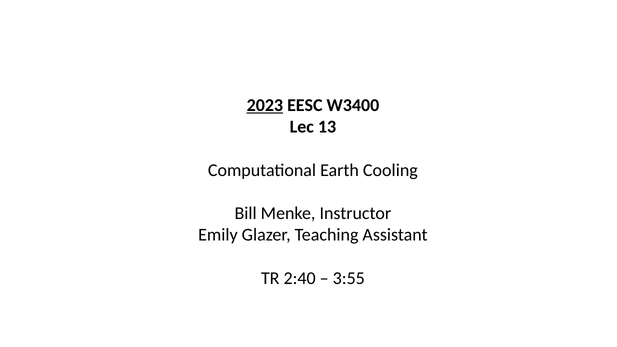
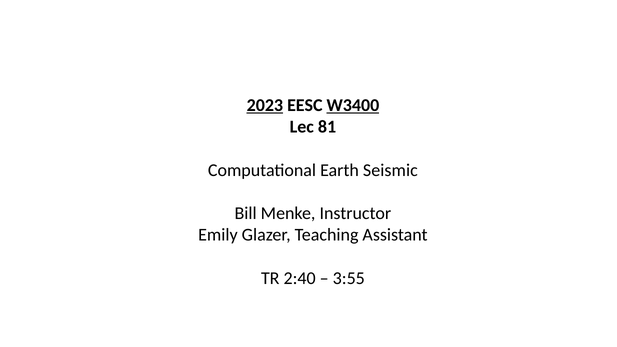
W3400 underline: none -> present (353, 105)
13: 13 -> 81 (327, 127)
Cooling: Cooling -> Seismic (390, 170)
